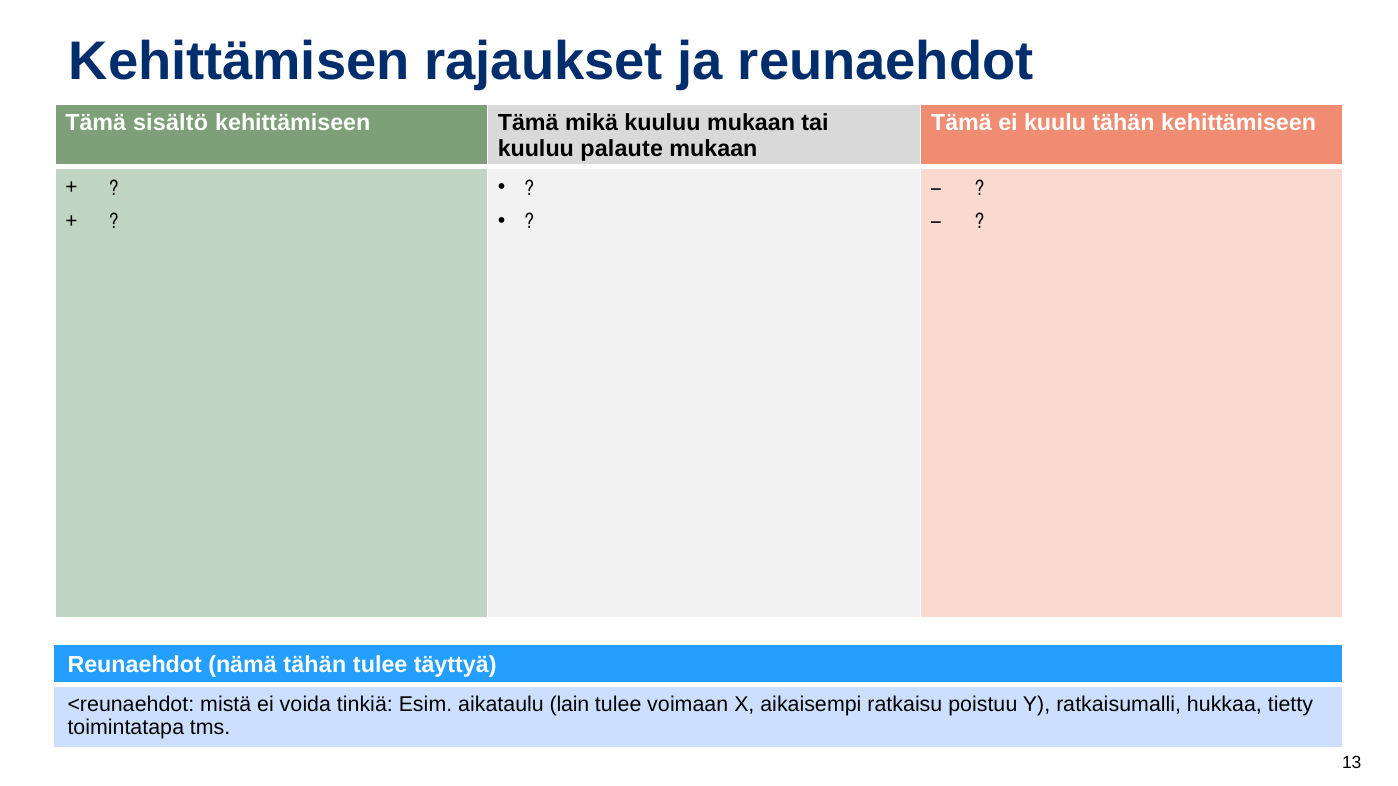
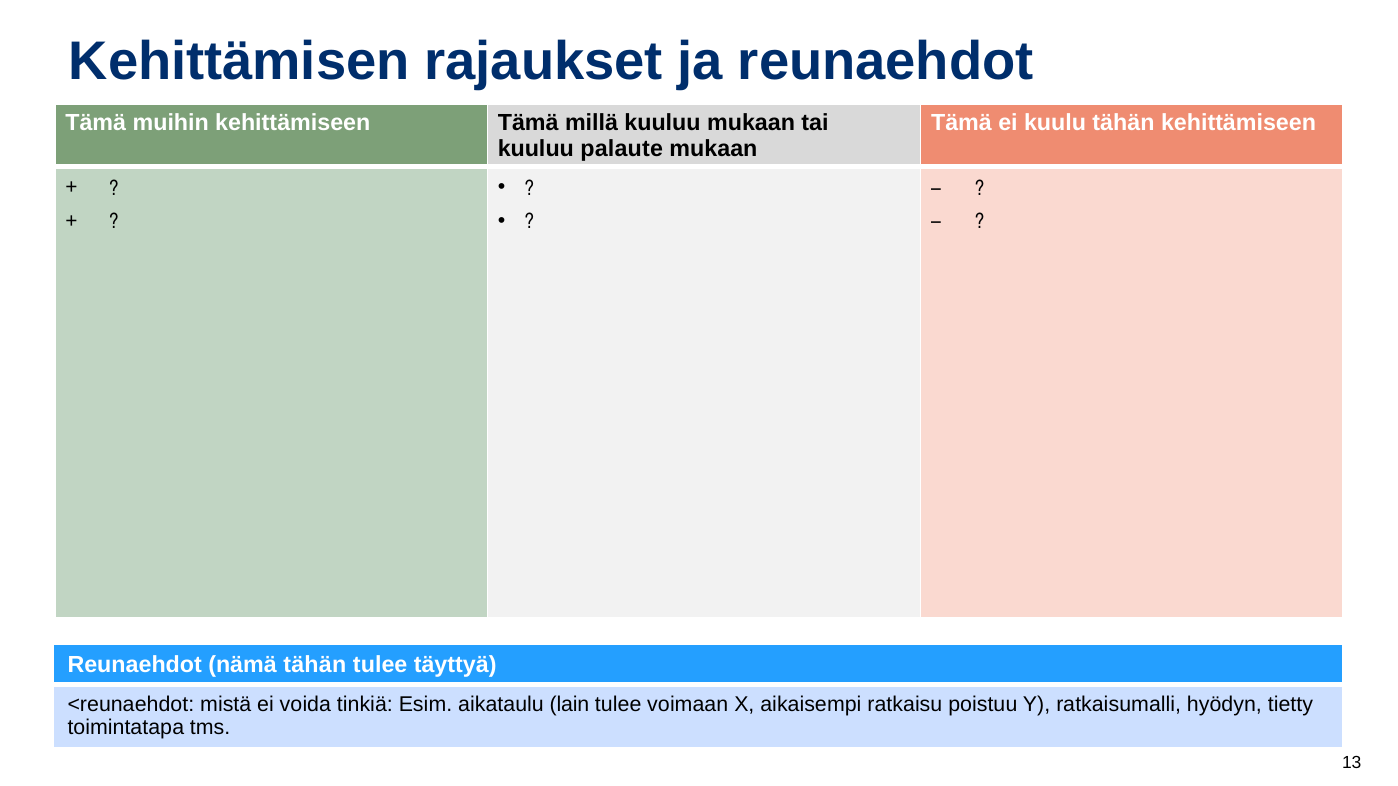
sisältö: sisältö -> muihin (171, 123)
mikä: mikä -> millä (592, 123)
hukkaa: hukkaa -> hyödyn (1224, 704)
